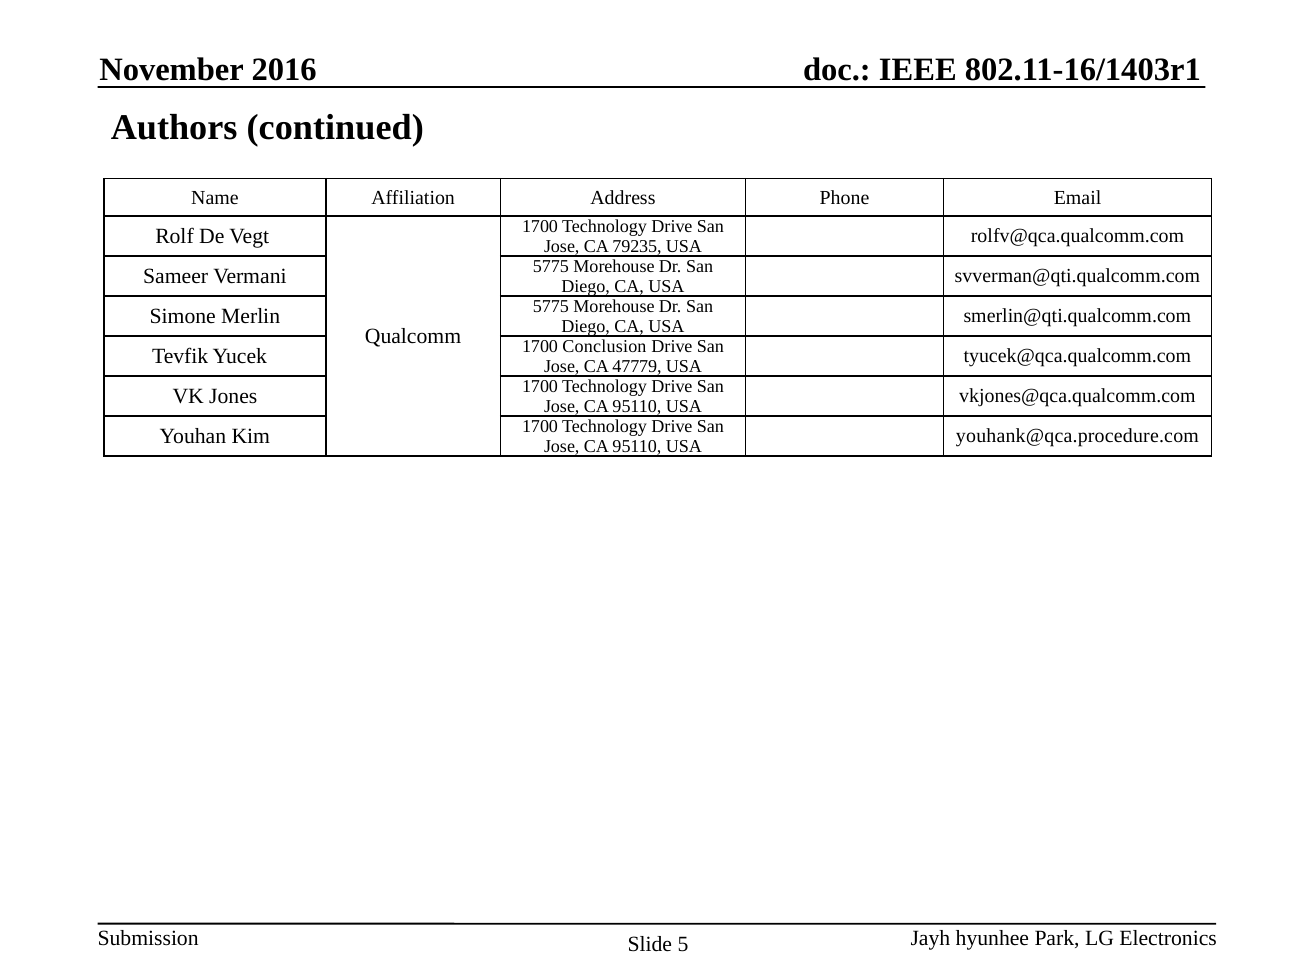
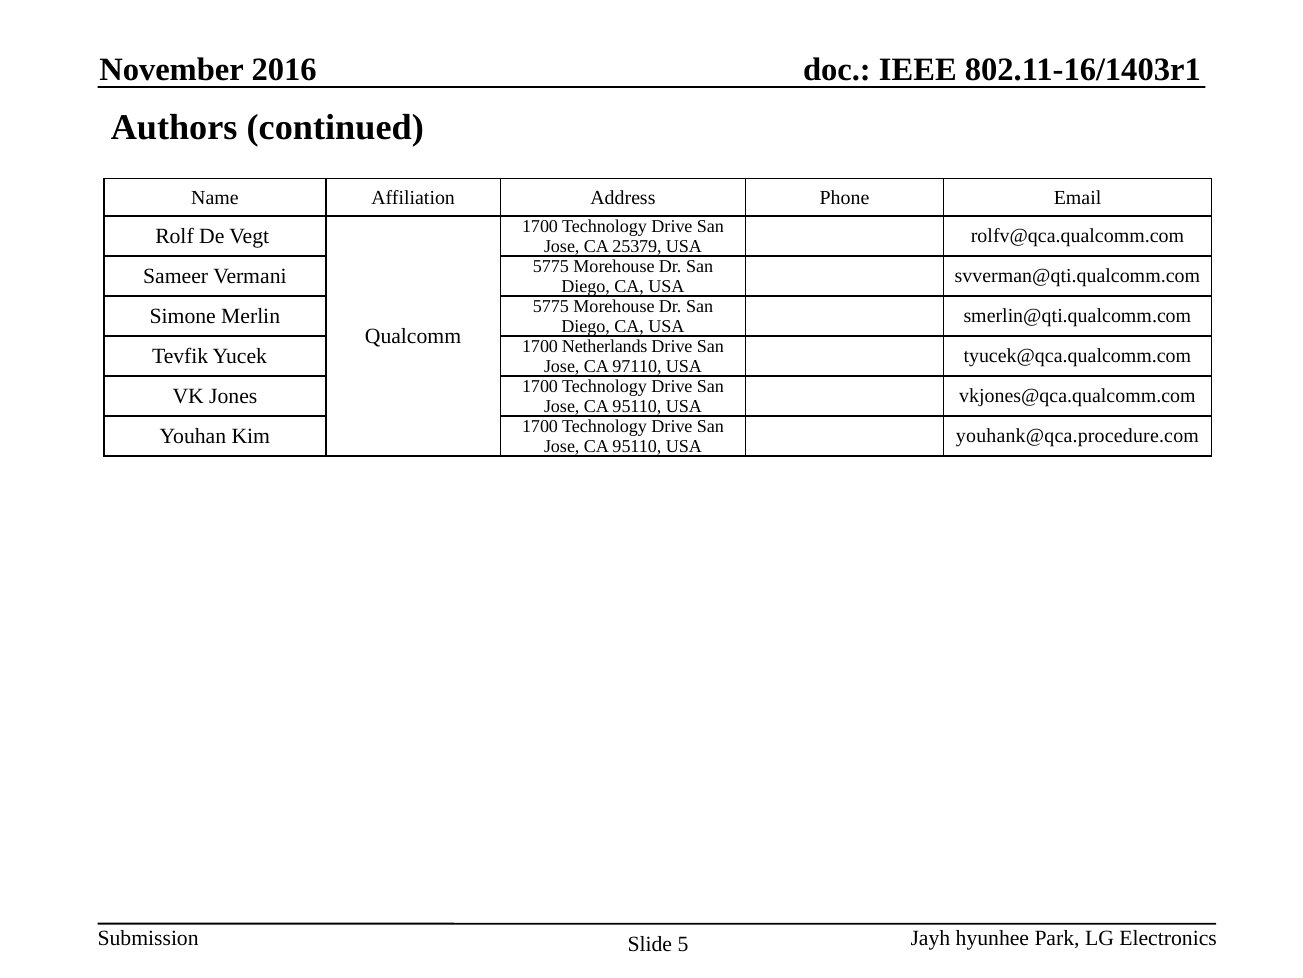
79235: 79235 -> 25379 (637, 246)
Conclusion: Conclusion -> Netherlands (605, 346)
47779: 47779 -> 97110 (637, 366)
